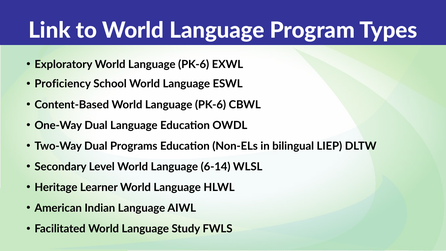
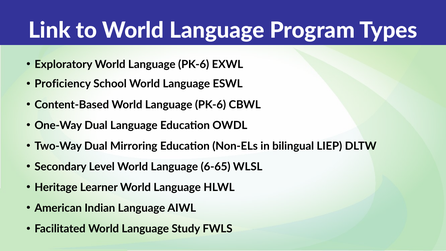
Programs: Programs -> Mirroring (134, 146)
6-14: 6-14 -> 6-65 (216, 167)
